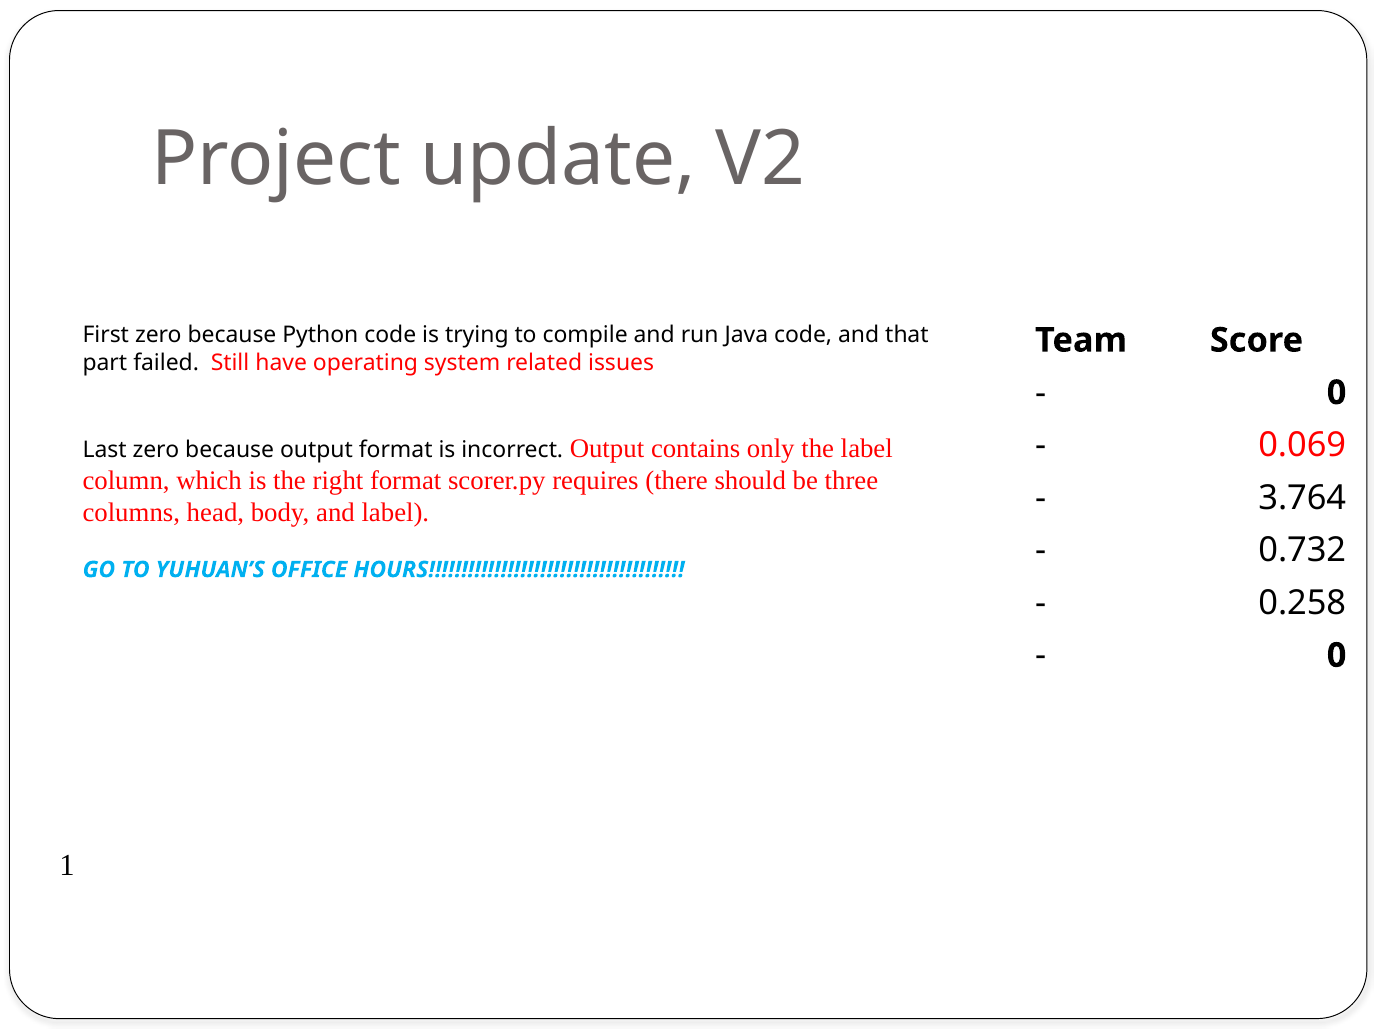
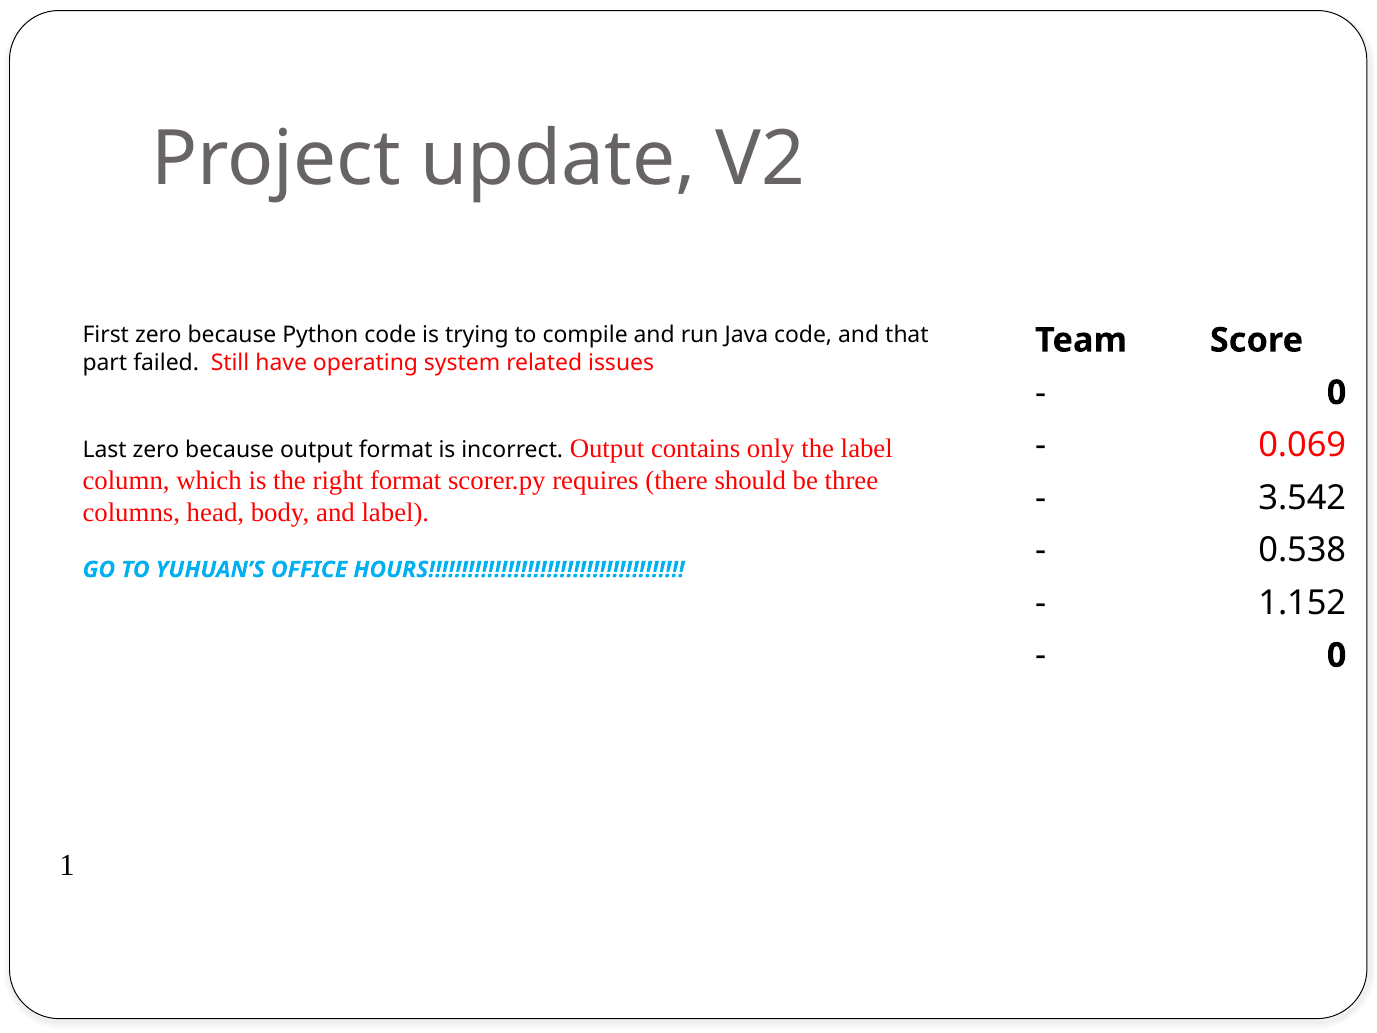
3.764: 3.764 -> 3.542 (1302, 498)
0.732: 0.732 -> 0.538 (1302, 550)
0.258: 0.258 -> 1.152 (1302, 603)
